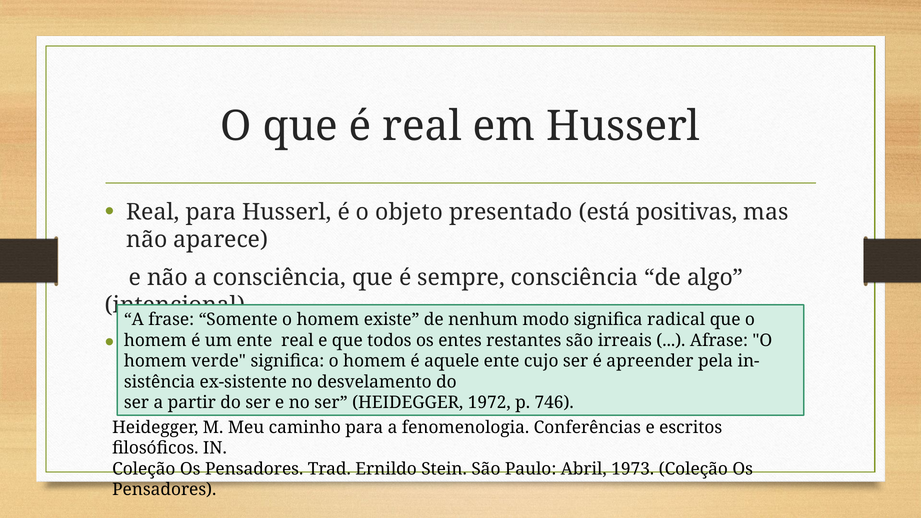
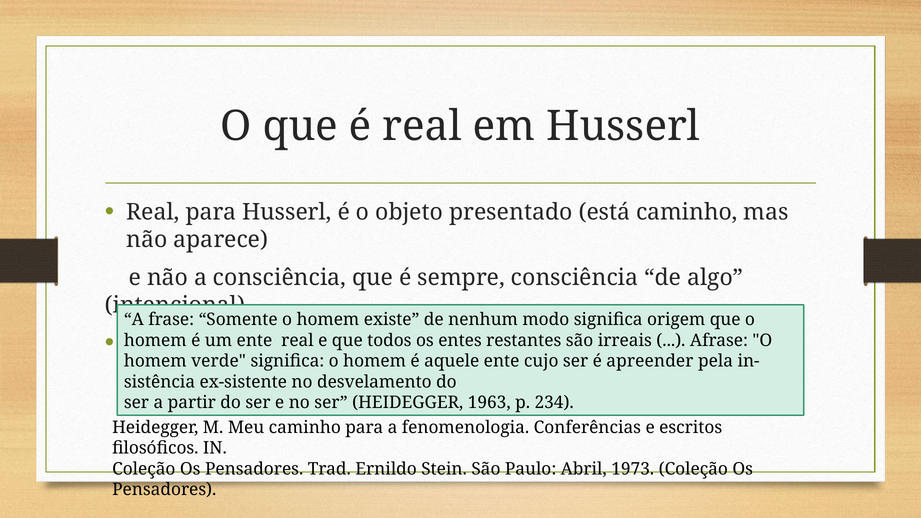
está positivas: positivas -> caminho (687, 212)
radical: radical -> origem (676, 320)
1972: 1972 -> 1963 (489, 403)
746: 746 -> 234 (554, 403)
